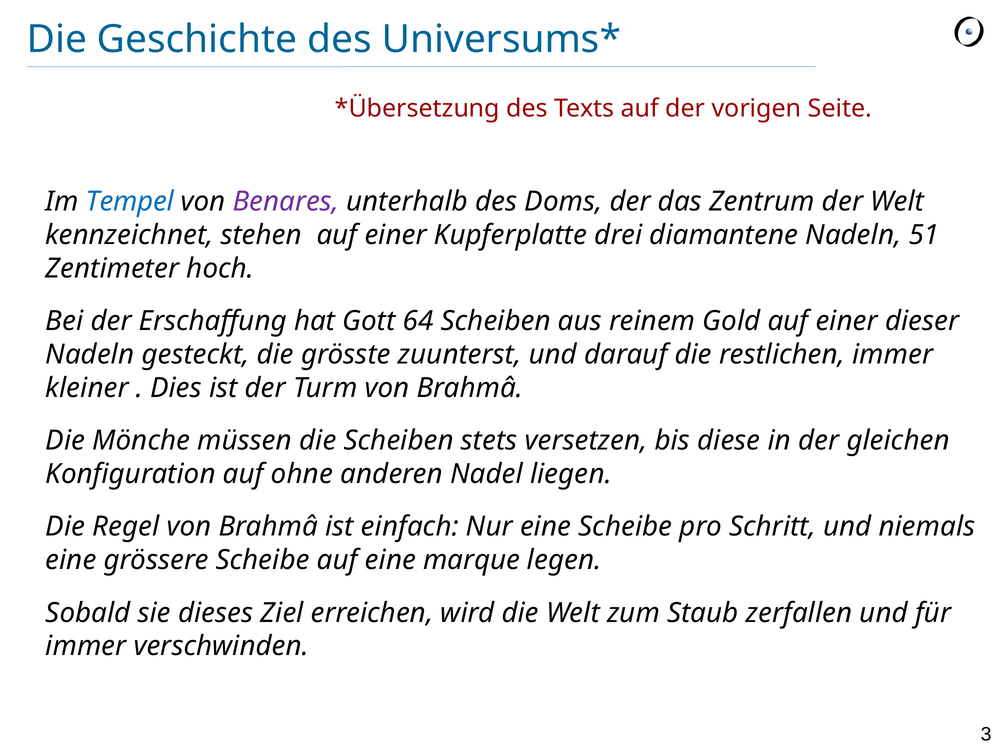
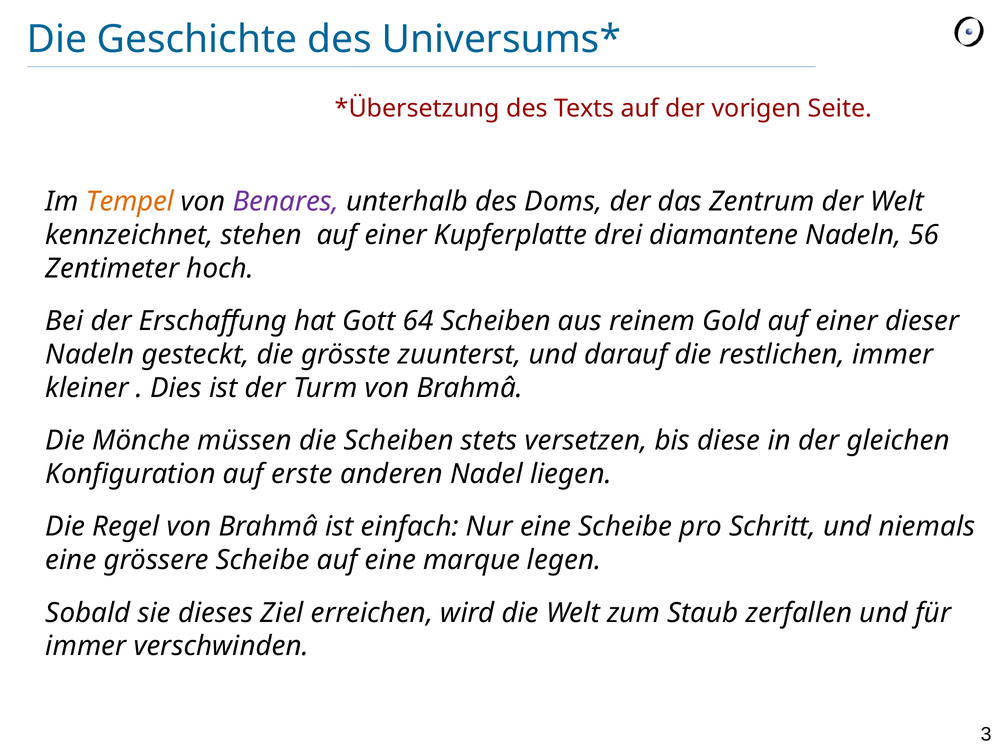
Tempel colour: blue -> orange (130, 202)
51: 51 -> 56 (924, 235)
ohne: ohne -> erste (302, 474)
